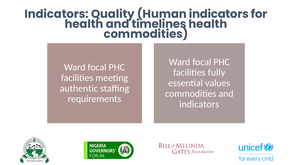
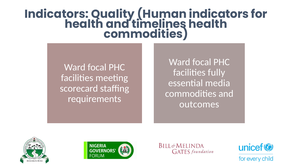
values: values -> media (218, 83)
authentic: authentic -> scorecard (79, 88)
indicators: indicators -> outcomes (199, 104)
